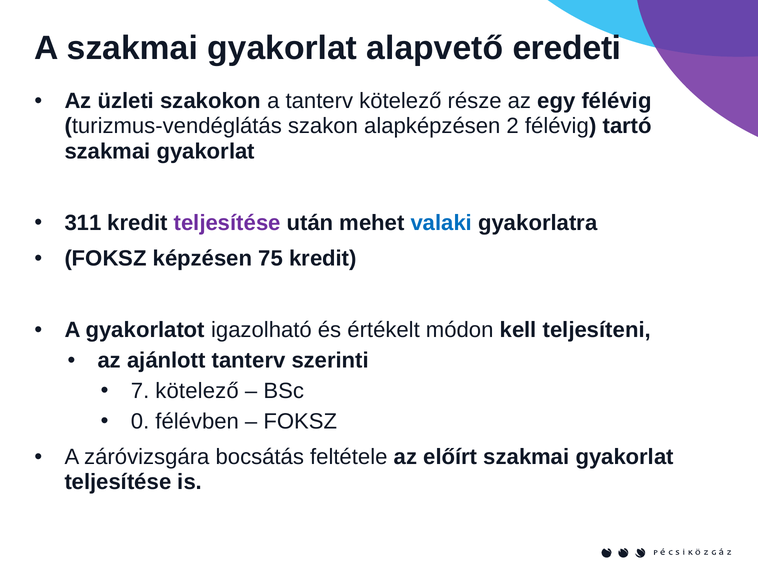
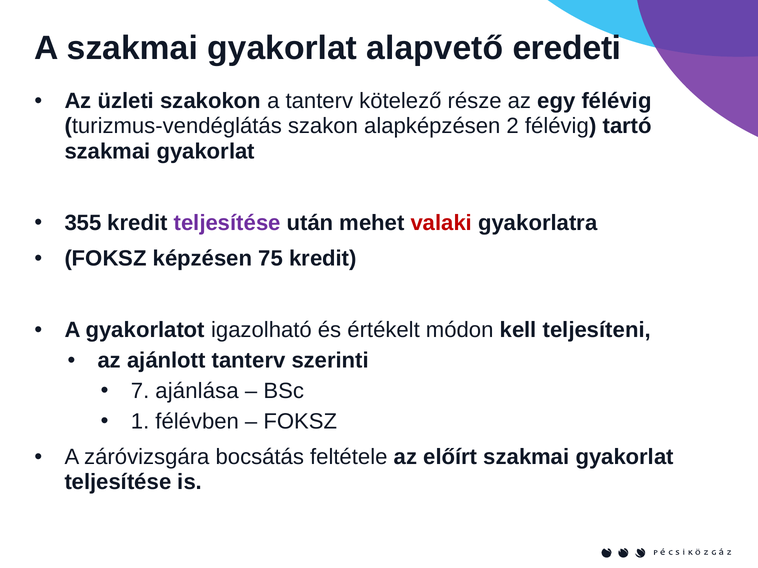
311: 311 -> 355 (83, 223)
valaki colour: blue -> red (441, 223)
7 kötelező: kötelező -> ajánlása (197, 391)
0: 0 -> 1 (140, 422)
